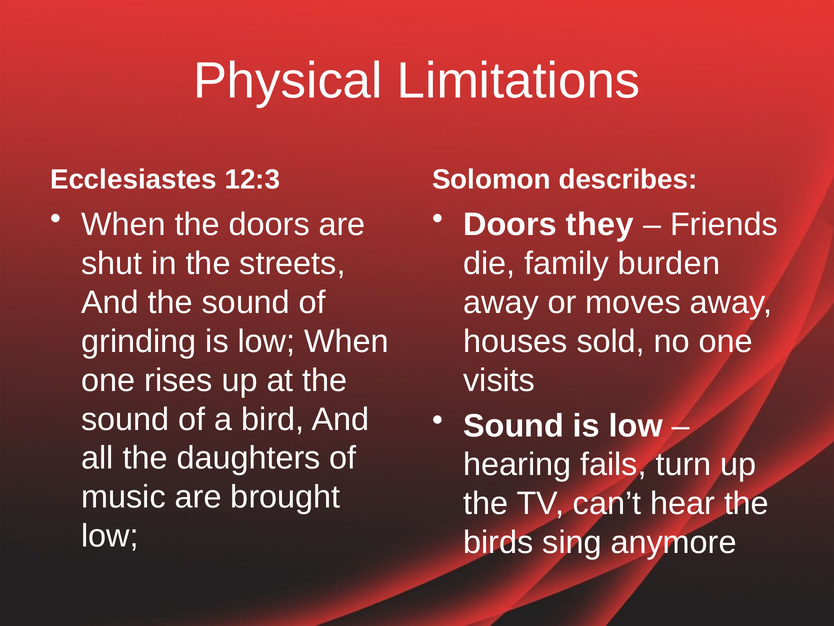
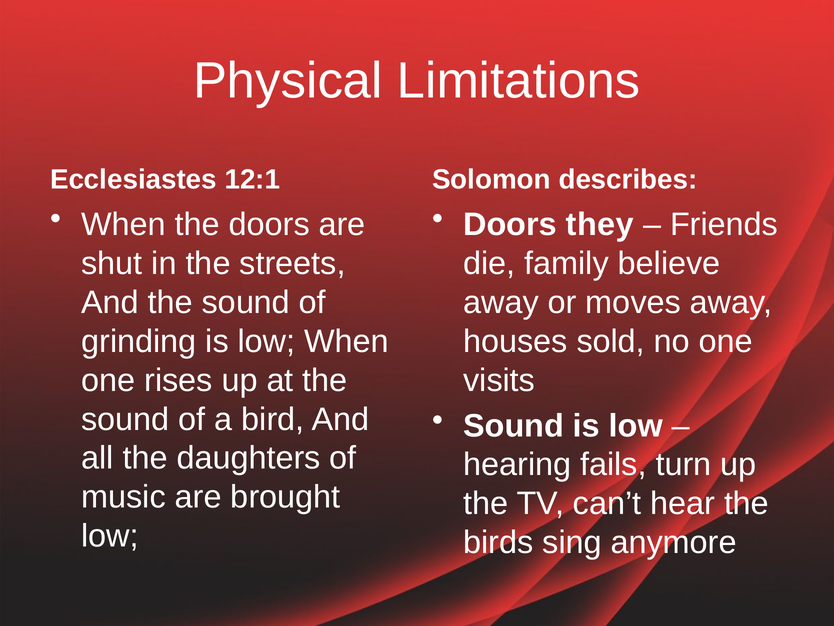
12:3: 12:3 -> 12:1 (252, 179)
burden: burden -> believe (669, 263)
